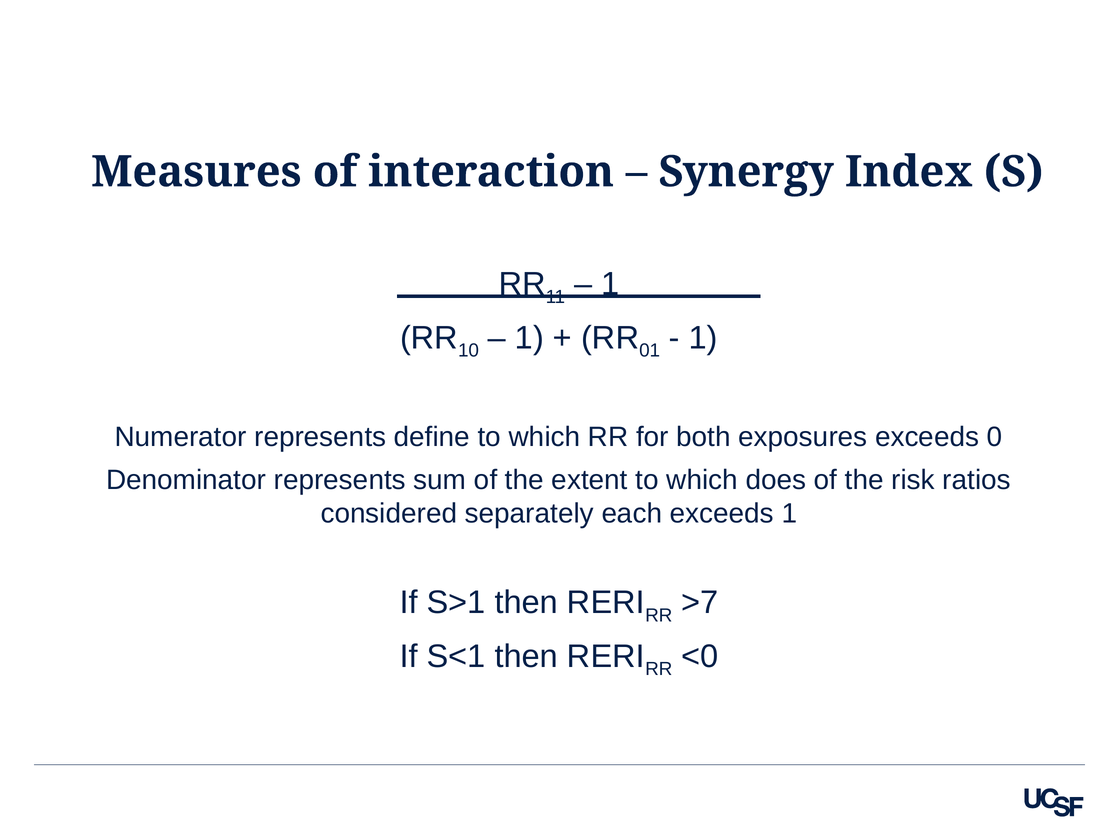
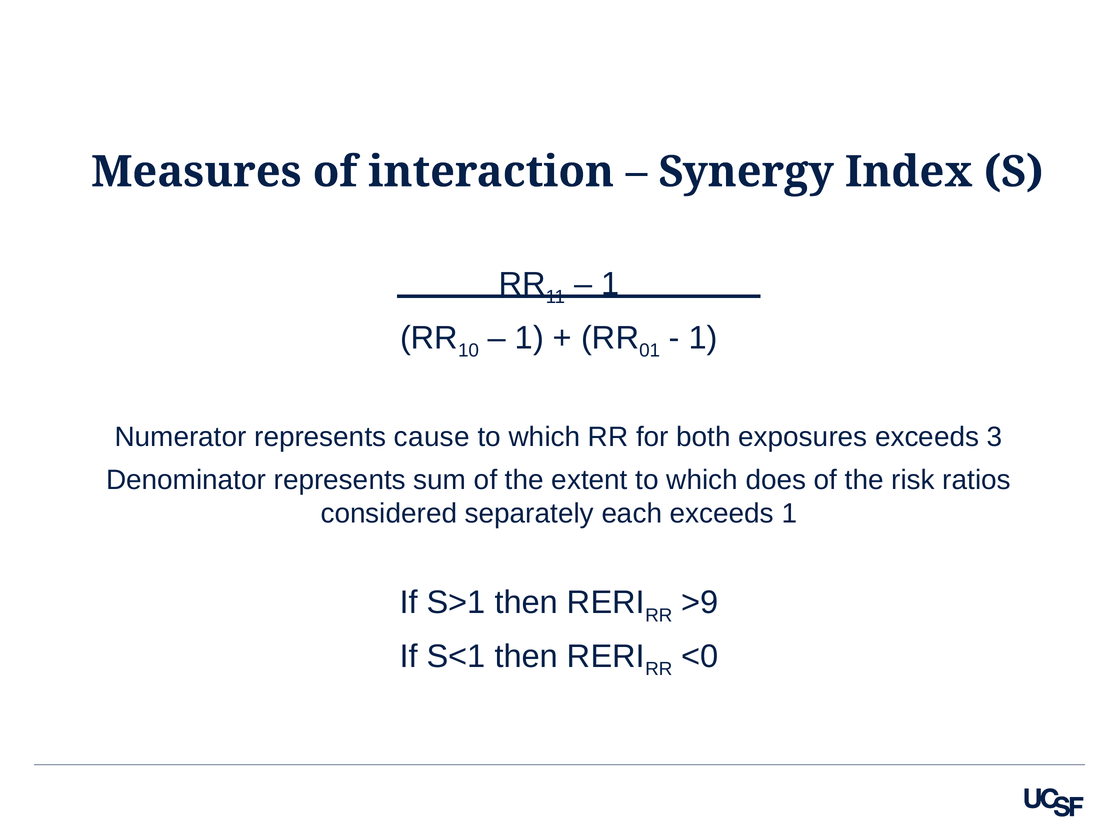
define: define -> cause (432, 437)
0: 0 -> 3 (995, 437)
>7: >7 -> >9 (700, 602)
